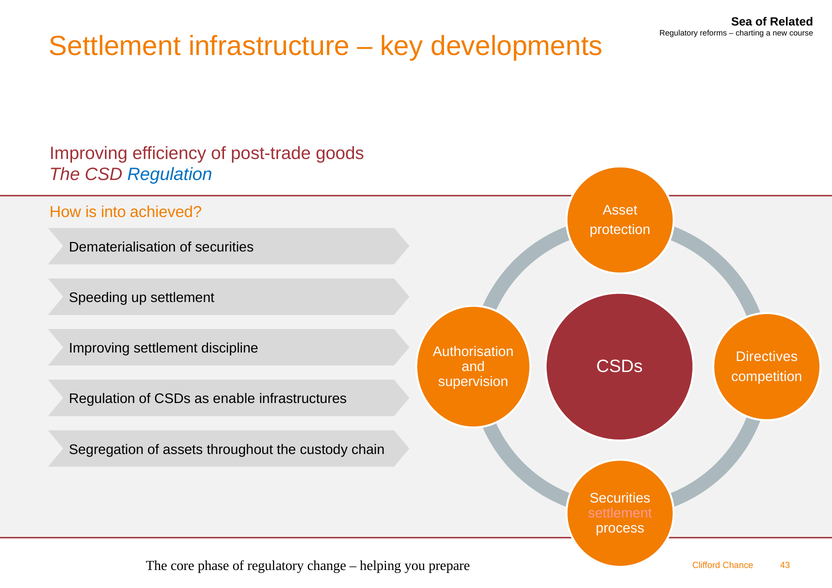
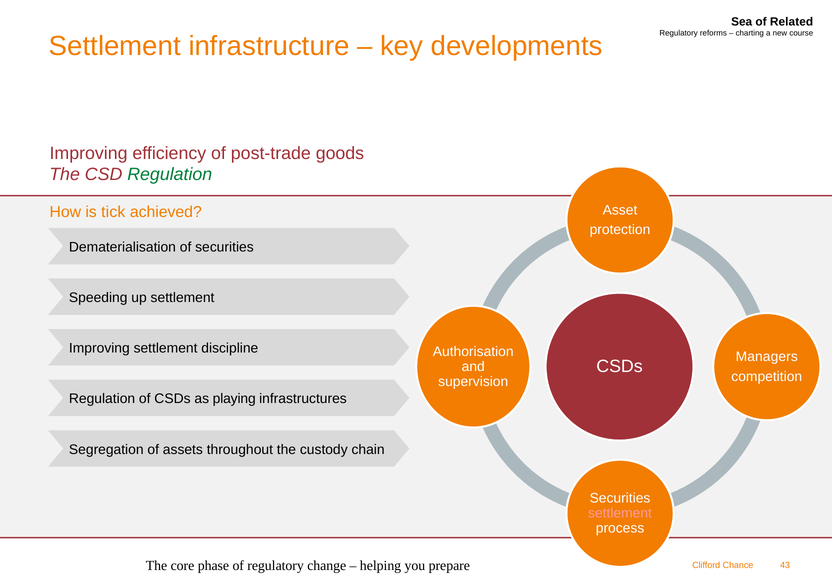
Regulation colour: blue -> green (170, 175)
into: into -> tick (113, 212)
Directives: Directives -> Managers (767, 357)
enable: enable -> playing (234, 399)
